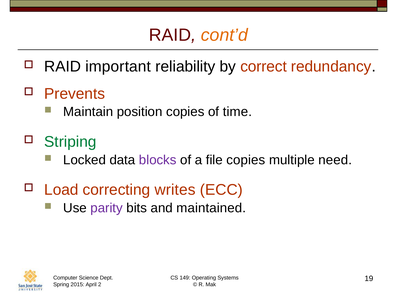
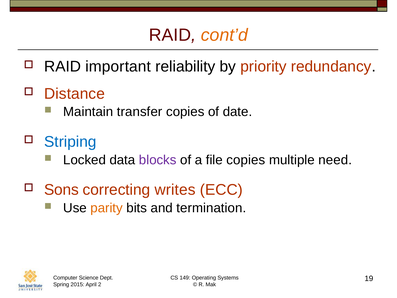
correct: correct -> priority (264, 66)
Prevents: Prevents -> Distance (75, 94)
position: position -> transfer (140, 112)
time: time -> date (237, 112)
Striping colour: green -> blue (70, 142)
Load: Load -> Sons (61, 190)
parity colour: purple -> orange (107, 208)
maintained: maintained -> termination (211, 208)
